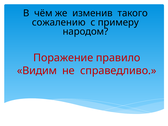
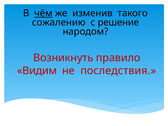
чём underline: none -> present (43, 13)
примеру: примеру -> решение (118, 22)
Поражение: Поражение -> Возникнуть (63, 58)
справедливо: справедливо -> последствия (118, 71)
